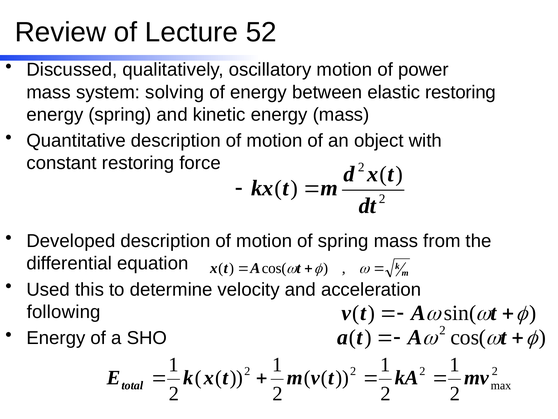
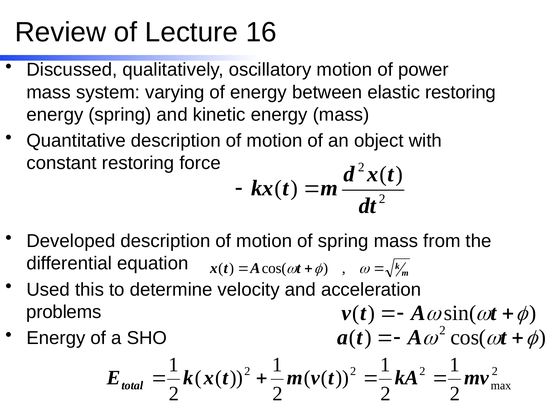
52: 52 -> 16 (261, 32)
solving: solving -> varying (175, 92)
following: following -> problems (64, 312)
